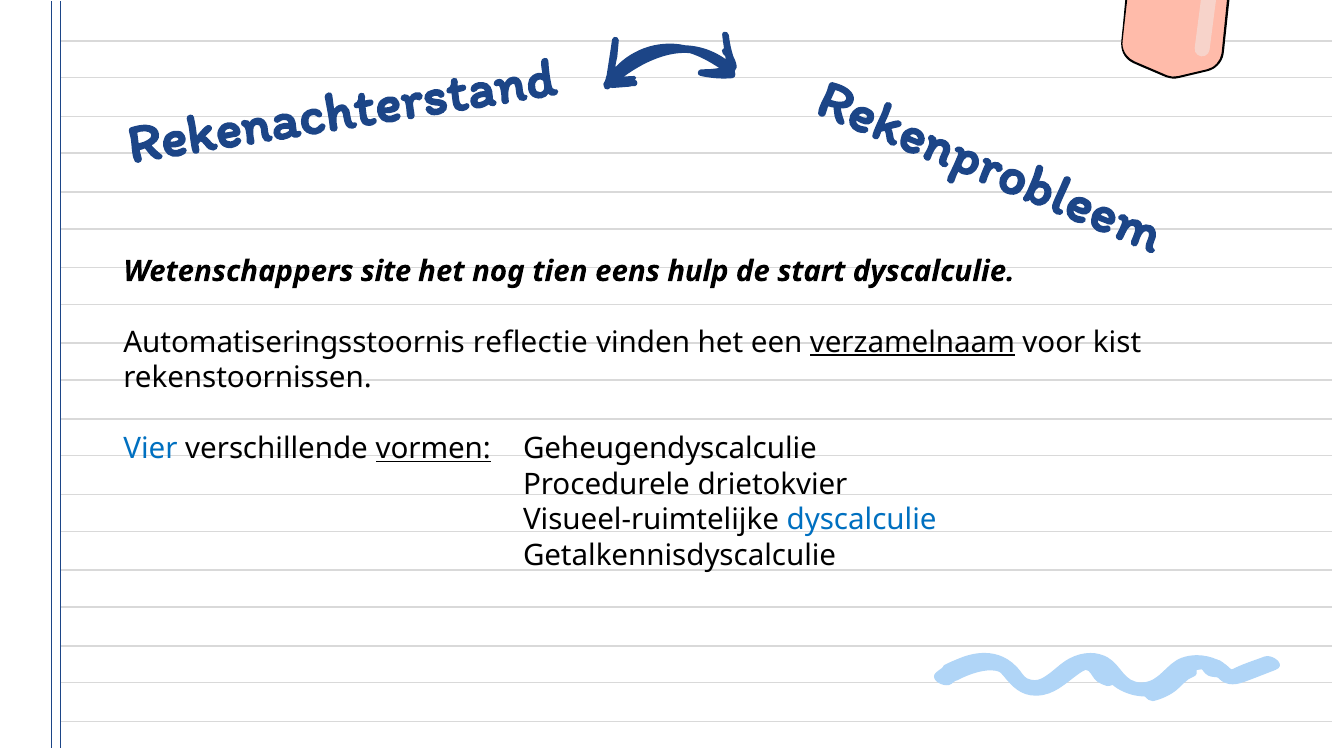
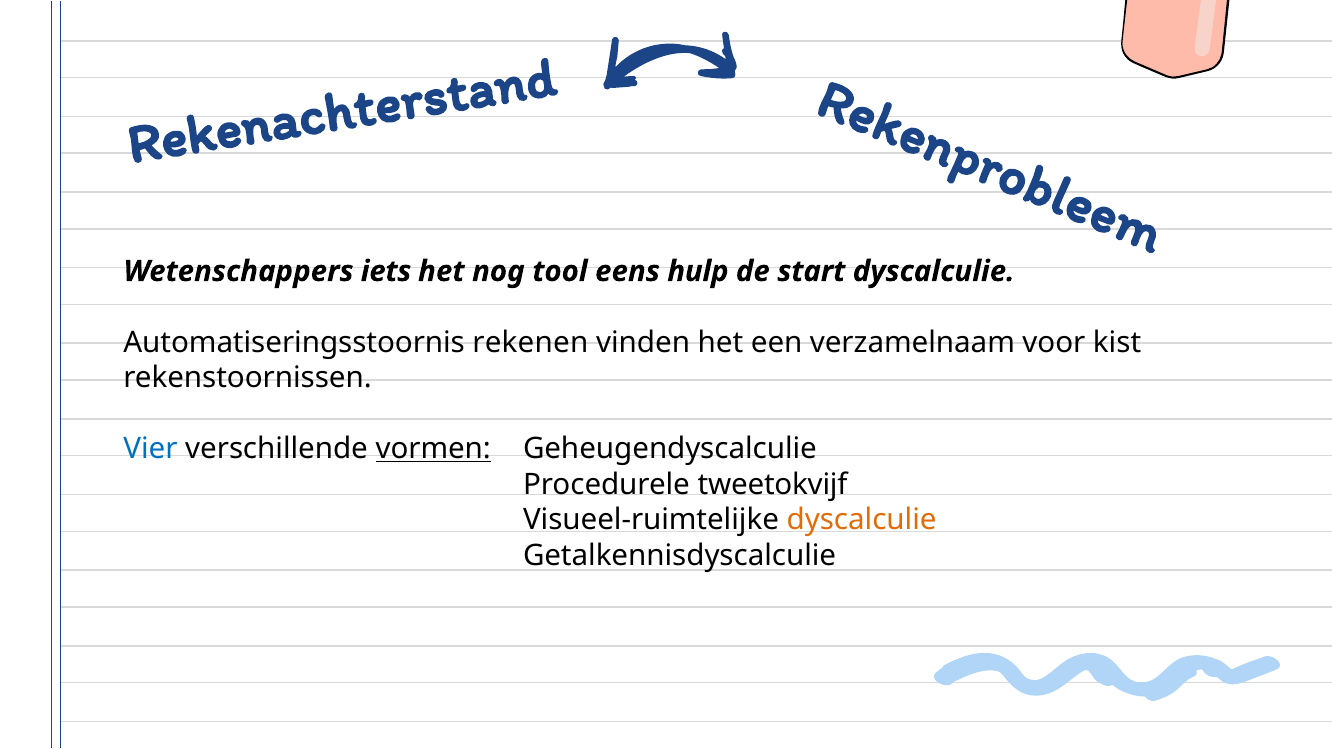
site: site -> iets (386, 271)
tien: tien -> tool (560, 271)
reflectie: reflectie -> rekenen (530, 342)
verzamelnaam underline: present -> none (912, 342)
drietokvier: drietokvier -> tweetokvijf (773, 484)
dyscalculie colour: blue -> orange (862, 520)
